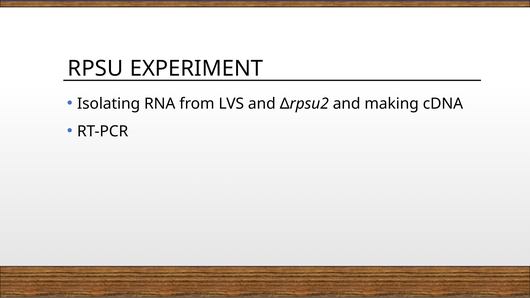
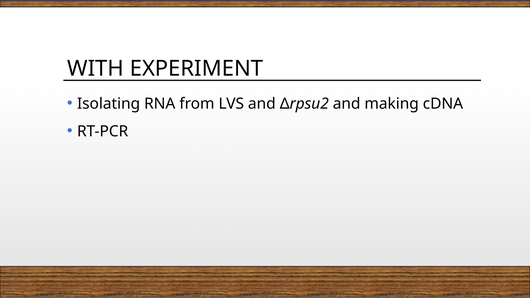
RPSU: RPSU -> WITH (96, 69)
